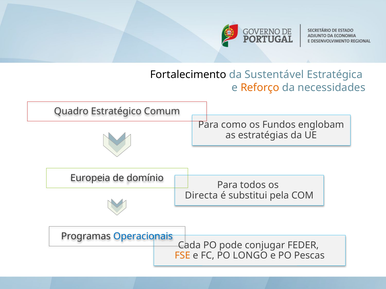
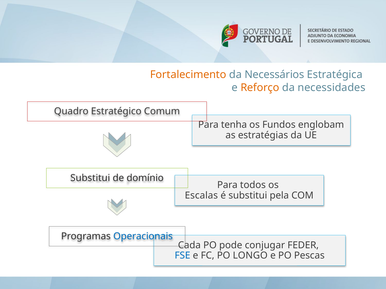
Fortalecimento colour: black -> orange (188, 75)
Sustentável: Sustentável -> Necessários (274, 75)
como: como -> tenha (234, 125)
Europeia: Europeia -> Substitui (90, 178)
Directa: Directa -> Escalas (201, 196)
FSE colour: orange -> blue (182, 256)
